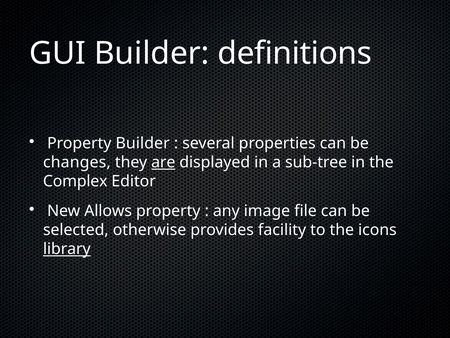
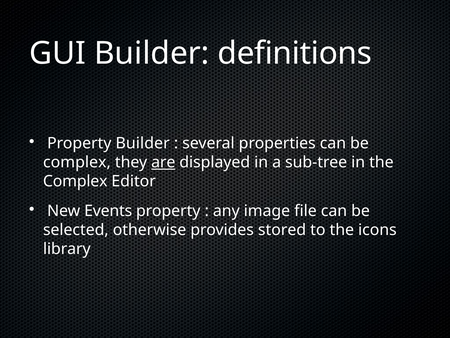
changes: changes -> complex (77, 162)
Allows: Allows -> Events (108, 211)
facility: facility -> stored (282, 230)
library underline: present -> none (67, 249)
